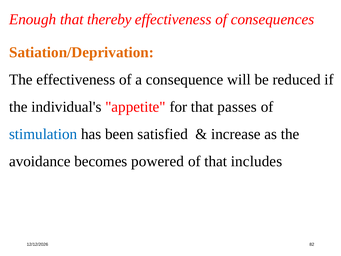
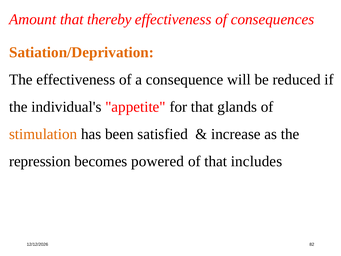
Enough: Enough -> Amount (33, 19)
passes: passes -> glands (237, 107)
stimulation colour: blue -> orange (43, 134)
avoidance: avoidance -> repression (40, 161)
